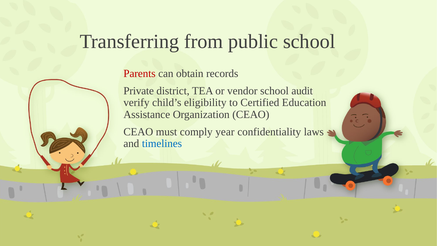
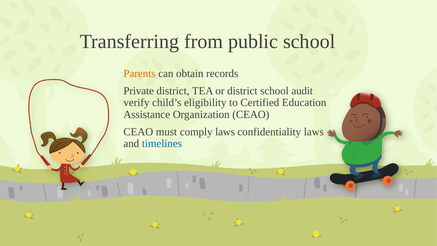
Parents colour: red -> orange (139, 74)
or vendor: vendor -> district (242, 91)
comply year: year -> laws (225, 132)
